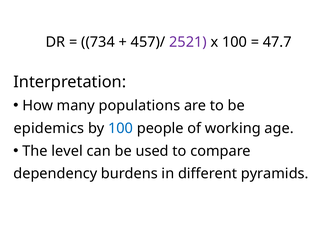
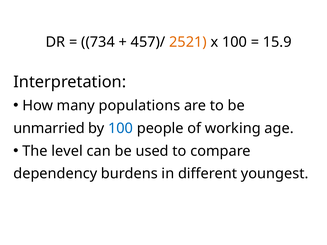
2521 colour: purple -> orange (188, 42)
47.7: 47.7 -> 15.9 (277, 42)
epidemics: epidemics -> unmarried (49, 128)
pyramids: pyramids -> youngest (275, 174)
